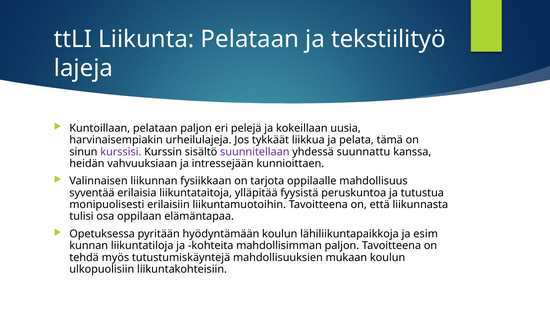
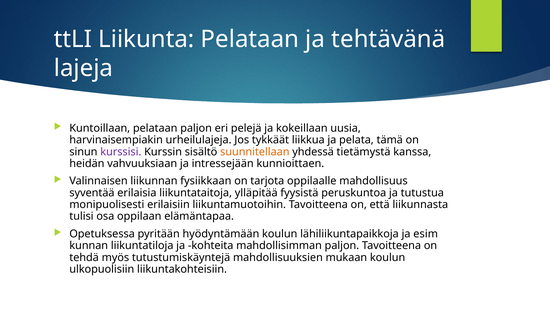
tekstiilityö: tekstiilityö -> tehtävänä (388, 39)
suunnitellaan colour: purple -> orange (255, 151)
suunnattu: suunnattu -> tietämystä (364, 151)
